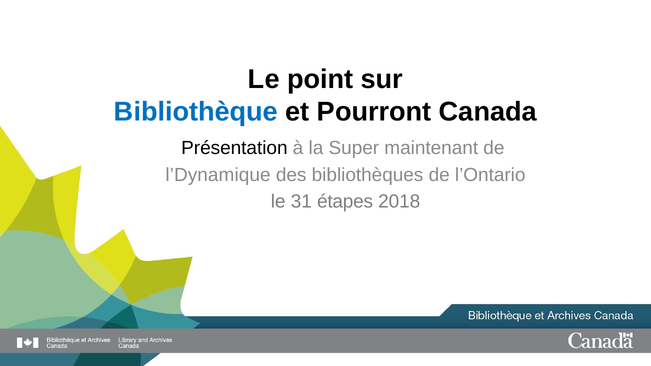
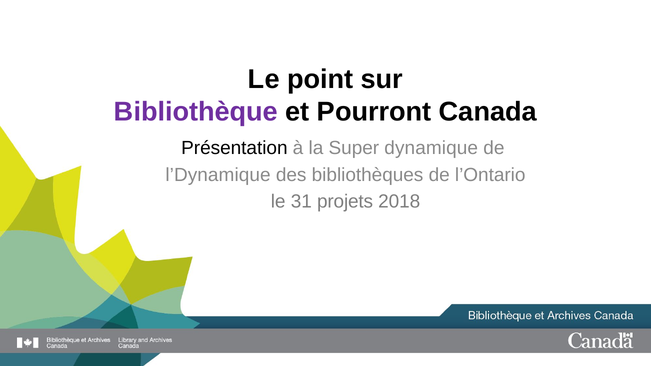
Bibliothèque colour: blue -> purple (196, 112)
maintenant: maintenant -> dynamique (431, 148)
étapes: étapes -> projets (345, 201)
